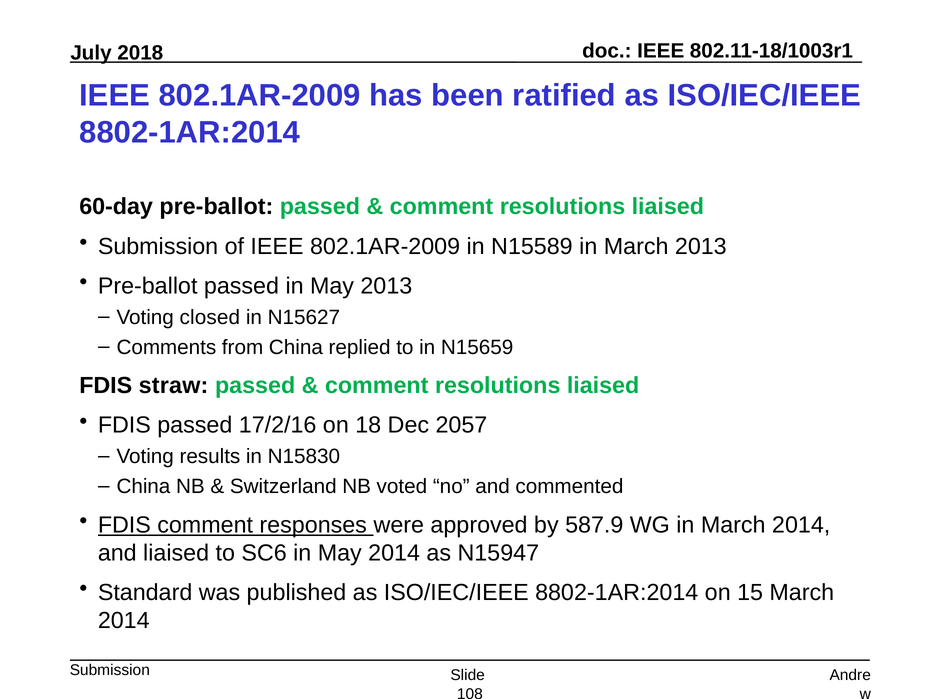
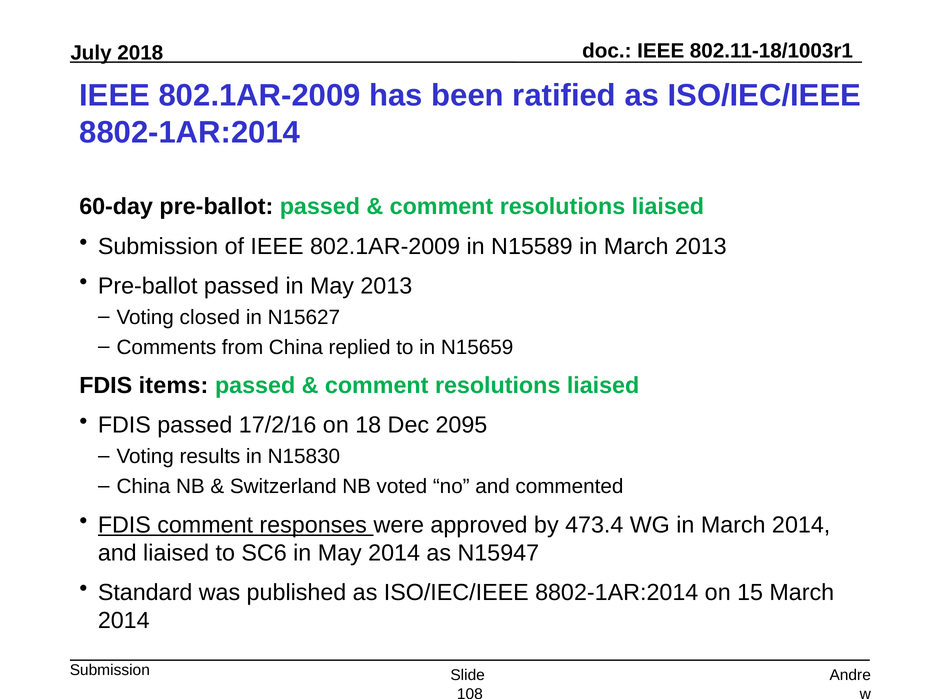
straw: straw -> items (174, 386)
2057: 2057 -> 2095 (461, 425)
587.9: 587.9 -> 473.4 (594, 525)
